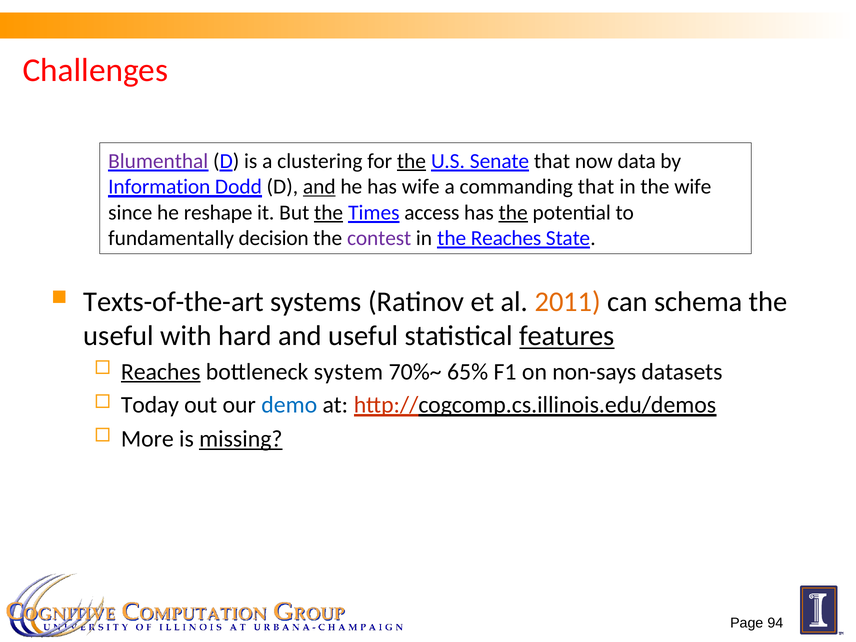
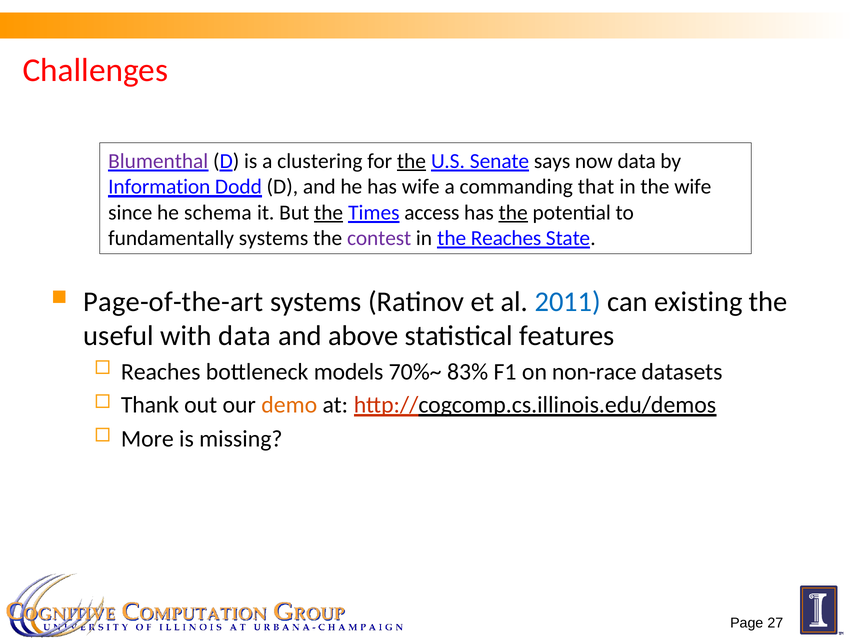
Senate that: that -> says (552, 161)
and underline: present -> none (319, 187)
reshape: reshape -> schema (218, 213)
fundamentally decision: decision -> systems (274, 238)
Texts-of-the-art: Texts-of-the-art -> Page-of-the-art (173, 302)
2011 colour: orange -> blue (568, 302)
schema: schema -> existing (698, 302)
with hard: hard -> data (245, 336)
and useful: useful -> above (363, 336)
features underline: present -> none (567, 336)
Reaches underline: present -> none (161, 372)
system: system -> models (349, 372)
65%: 65% -> 83% (468, 372)
non-says: non-says -> non-race (594, 372)
Today: Today -> Thank (150, 405)
demo colour: blue -> orange (289, 405)
missing underline: present -> none (241, 439)
94: 94 -> 27 (775, 623)
